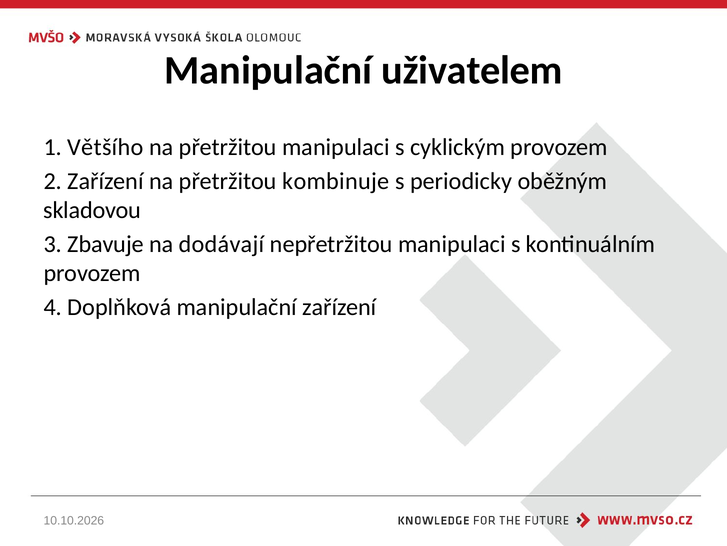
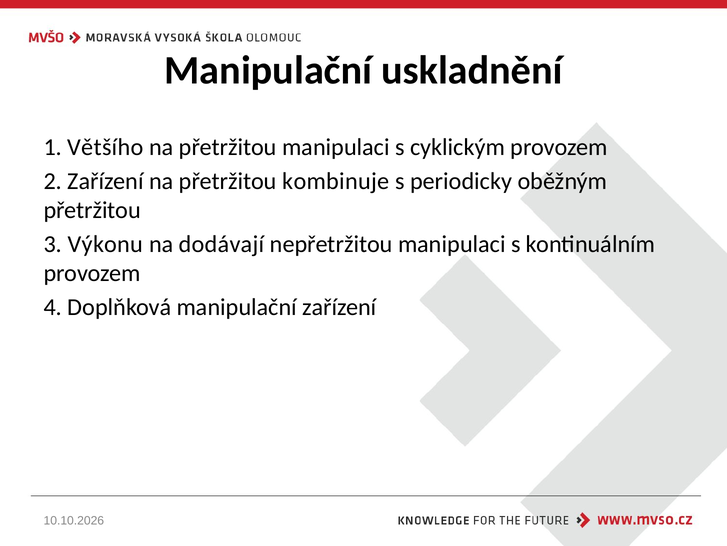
uživatelem: uživatelem -> uskladnění (472, 70)
skladovou: skladovou -> přetržitou (92, 210)
Zbavuje: Zbavuje -> Výkonu (105, 244)
